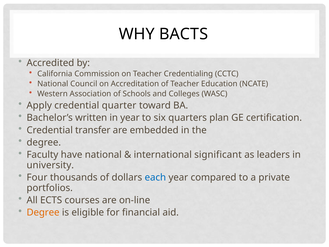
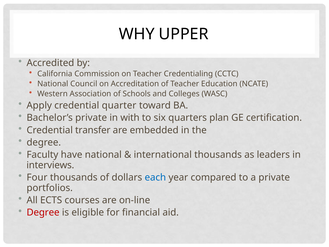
BACTS: BACTS -> UPPER (184, 34)
Bachelor’s written: written -> private (91, 118)
in year: year -> with (130, 118)
international significant: significant -> thousands (218, 155)
university: university -> interviews (50, 165)
Degree colour: orange -> red (43, 212)
